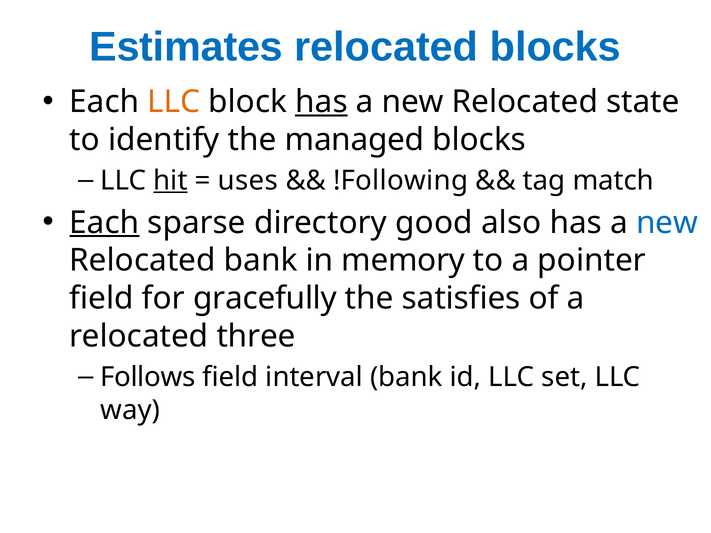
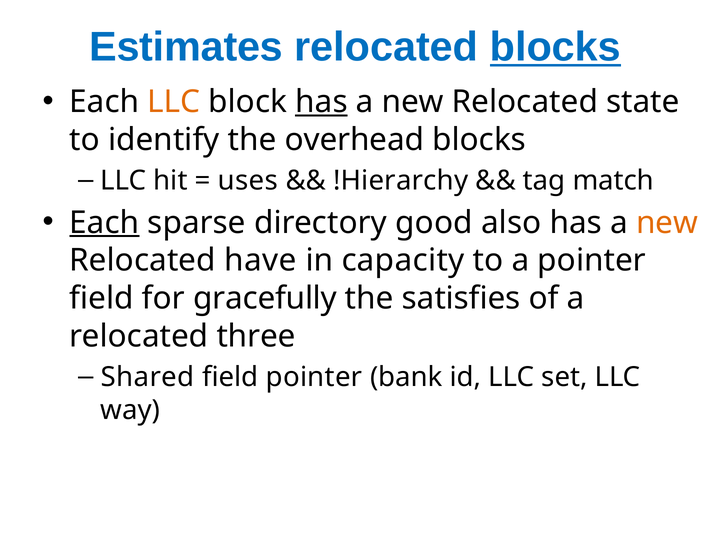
blocks underline: none -> present (555, 47)
managed: managed -> overhead (354, 140)
hit underline: present -> none (170, 181)
!Following: !Following -> !Hierarchy (401, 181)
new colour: blue -> orange (667, 223)
Relocated bank: bank -> have (261, 261)
memory: memory -> capacity (403, 261)
Follows: Follows -> Shared (148, 377)
field interval: interval -> pointer (314, 377)
